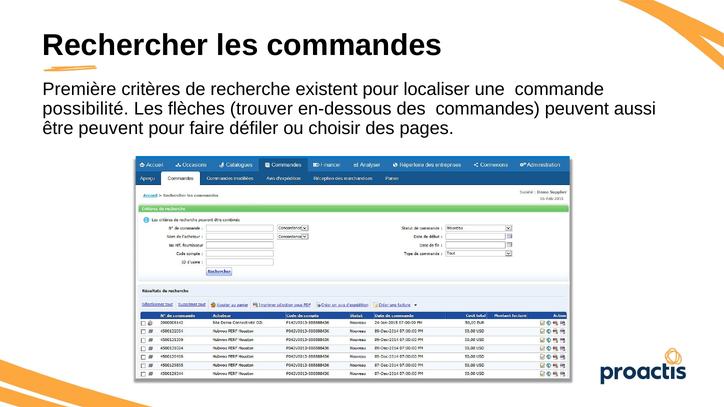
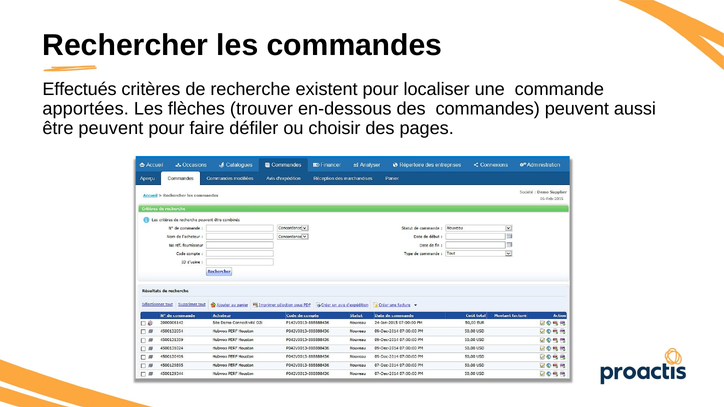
Première: Première -> Effectués (80, 89)
possibilité: possibilité -> apportées (86, 109)
